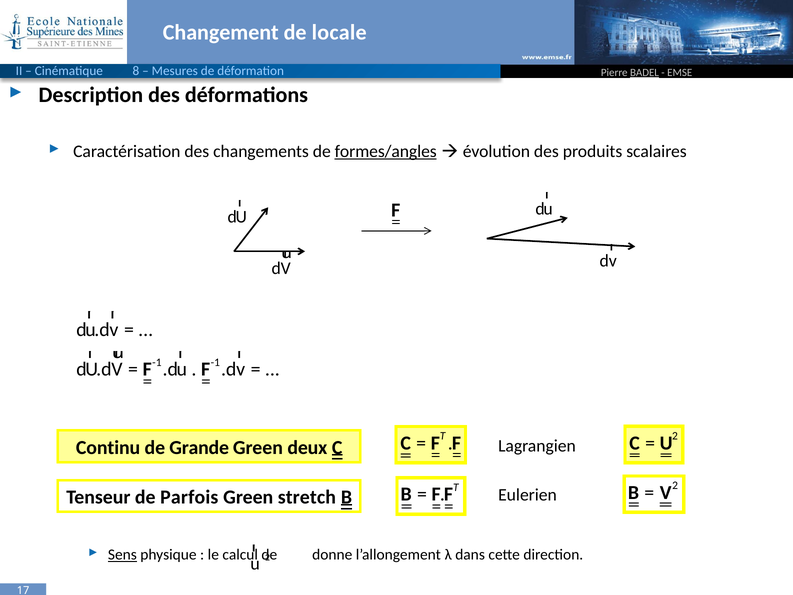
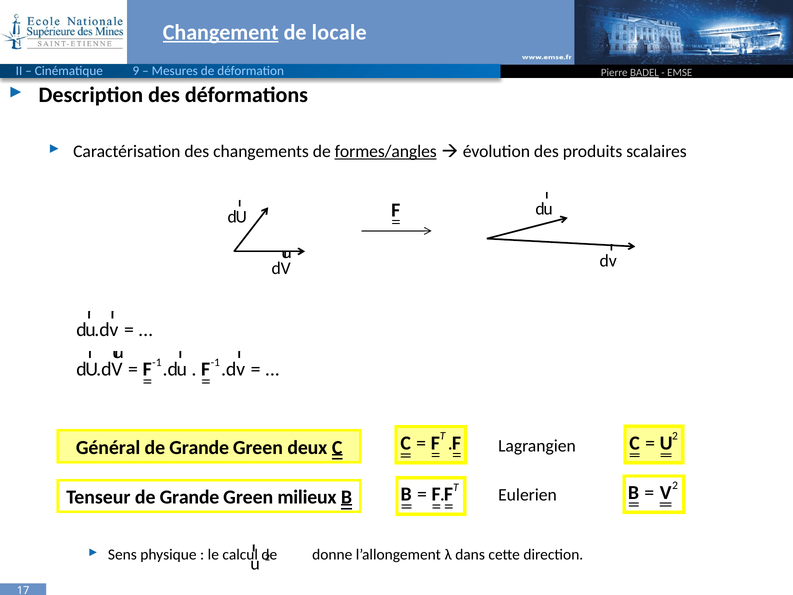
Changement underline: none -> present (221, 32)
8: 8 -> 9 (136, 71)
Continu: Continu -> Général (108, 447)
Tenseur de Parfois: Parfois -> Grande (189, 497)
stretch: stretch -> milieux (307, 497)
Sens underline: present -> none (122, 555)
